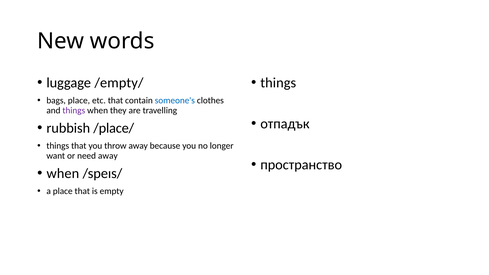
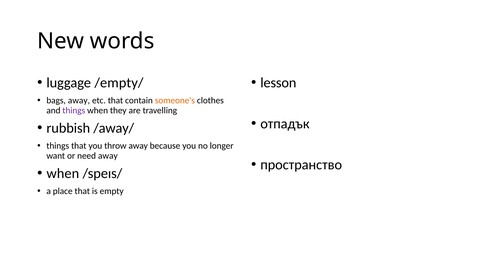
things: things -> lesson (278, 83)
bags place: place -> away (79, 100)
someone's colour: blue -> orange (175, 100)
/place/: /place/ -> /away/ (114, 128)
